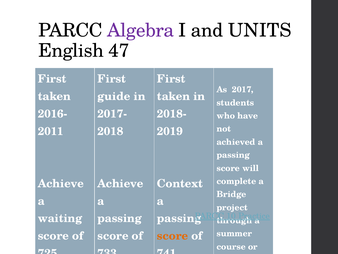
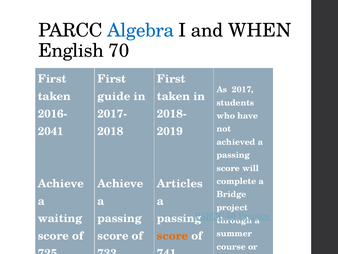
Algebra colour: purple -> blue (141, 30)
UNITS: UNITS -> WHEN (260, 30)
47: 47 -> 70 (119, 51)
2011: 2011 -> 2041 (51, 131)
Context: Context -> Articles (180, 183)
